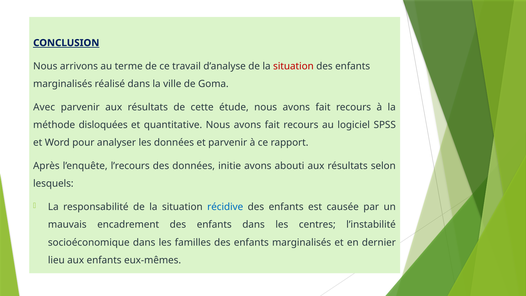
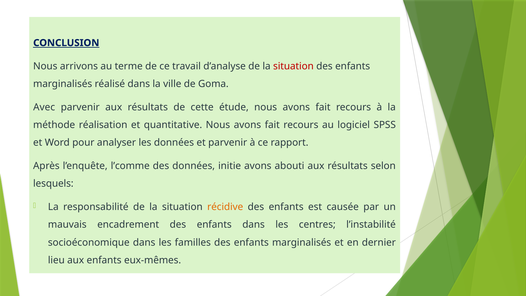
disloquées: disloquées -> réalisation (103, 125)
l’recours: l’recours -> l’comme (130, 166)
récidive colour: blue -> orange (225, 207)
